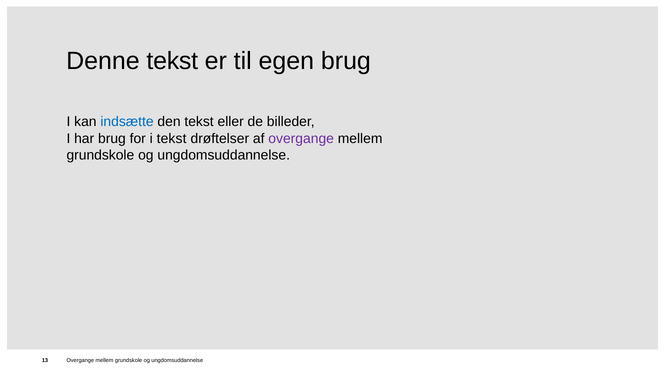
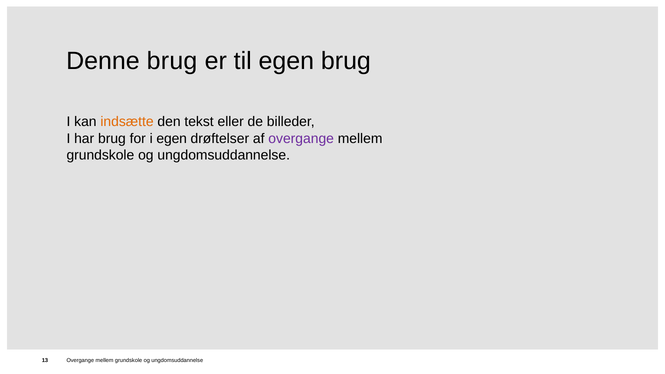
Denne tekst: tekst -> brug (172, 61)
indsætte colour: blue -> orange (127, 122)
i tekst: tekst -> egen (172, 138)
